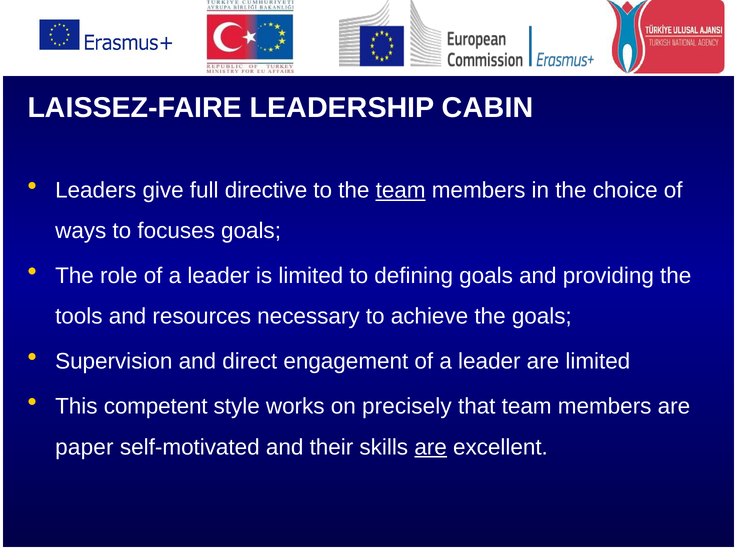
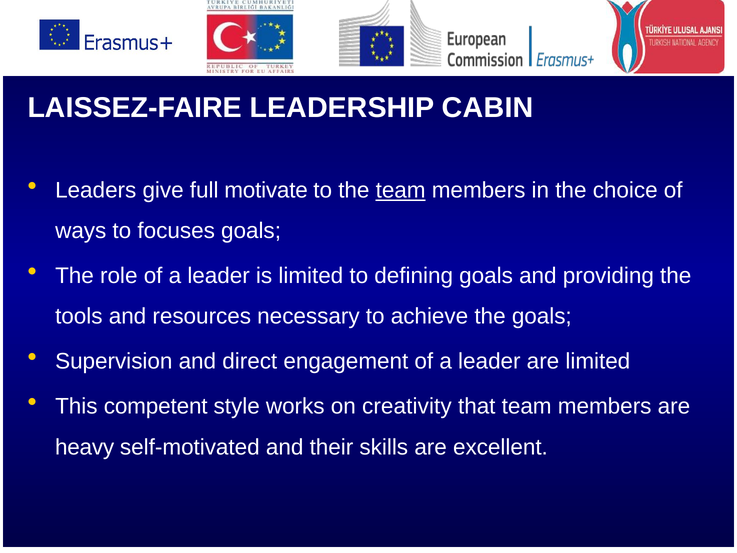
directive: directive -> motivate (266, 190)
precisely: precisely -> creativity (407, 406)
paper: paper -> heavy (85, 447)
are underline: present -> none (431, 447)
